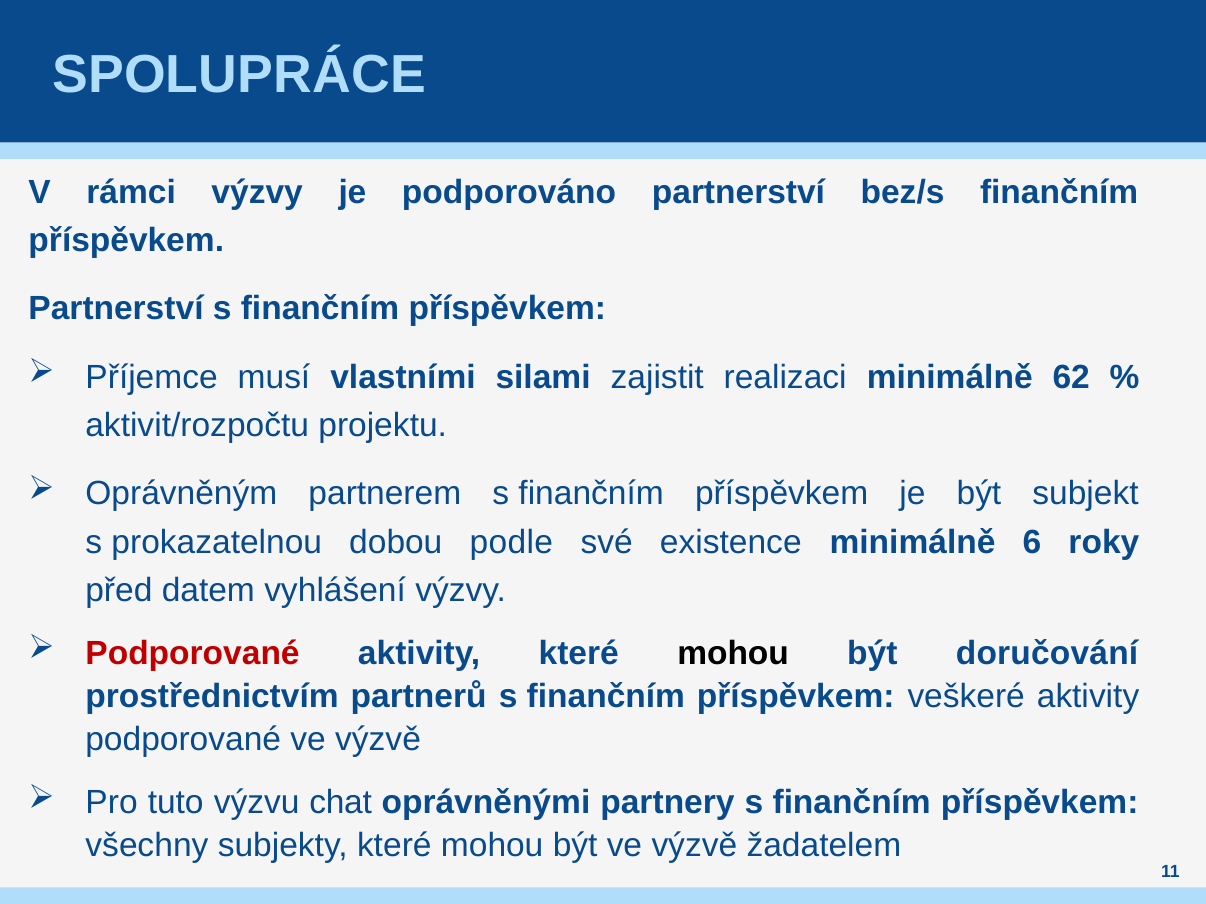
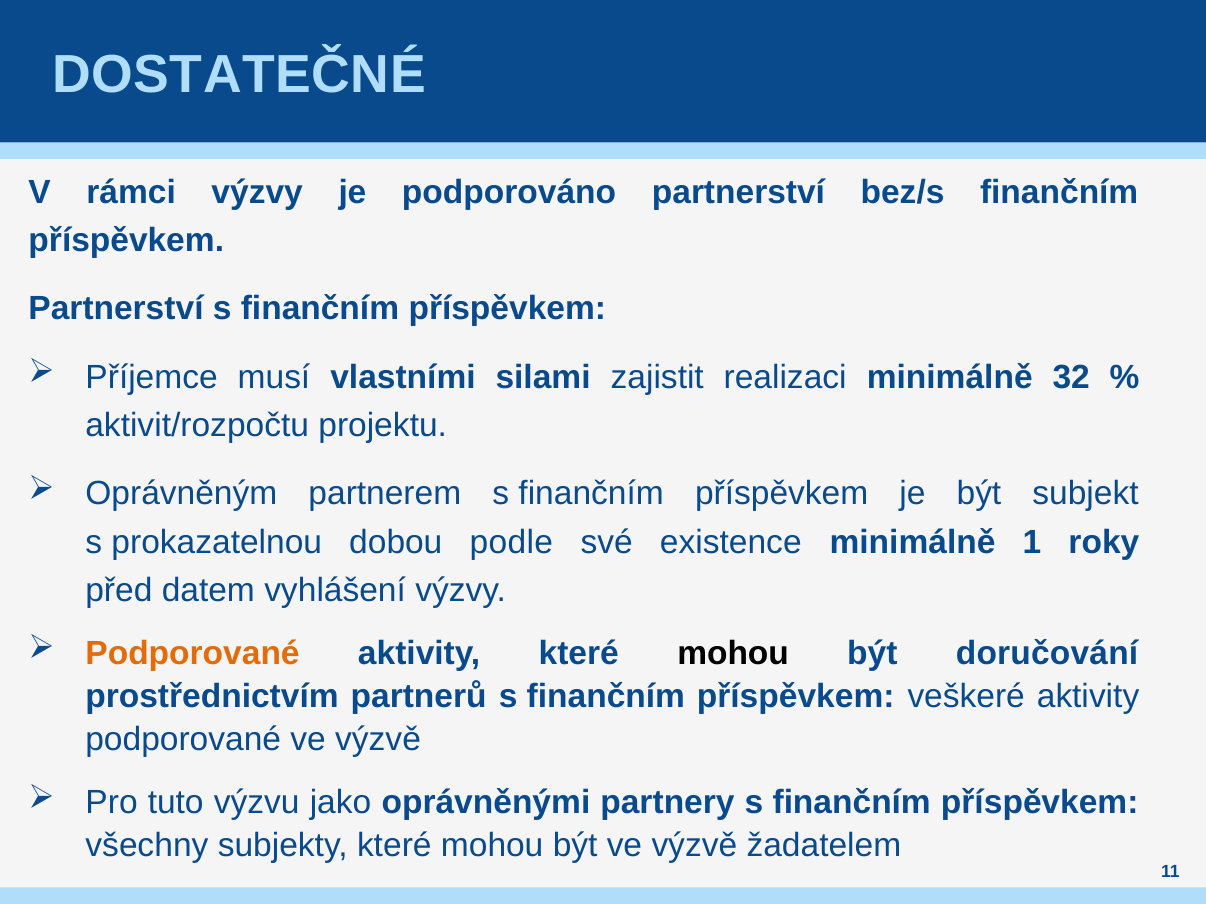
SPOLUPRÁCE: SPOLUPRÁCE -> DOSTATEČNÉ (239, 75)
62: 62 -> 32 (1071, 377)
6: 6 -> 1 (1032, 542)
Podporované colour: red -> orange (193, 654)
chat: chat -> jako (340, 803)
